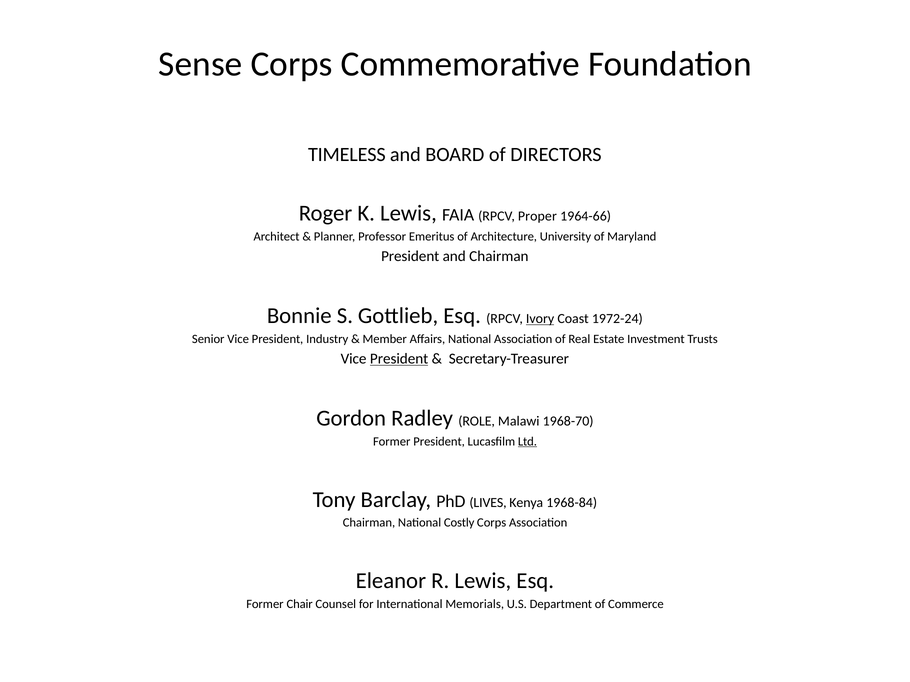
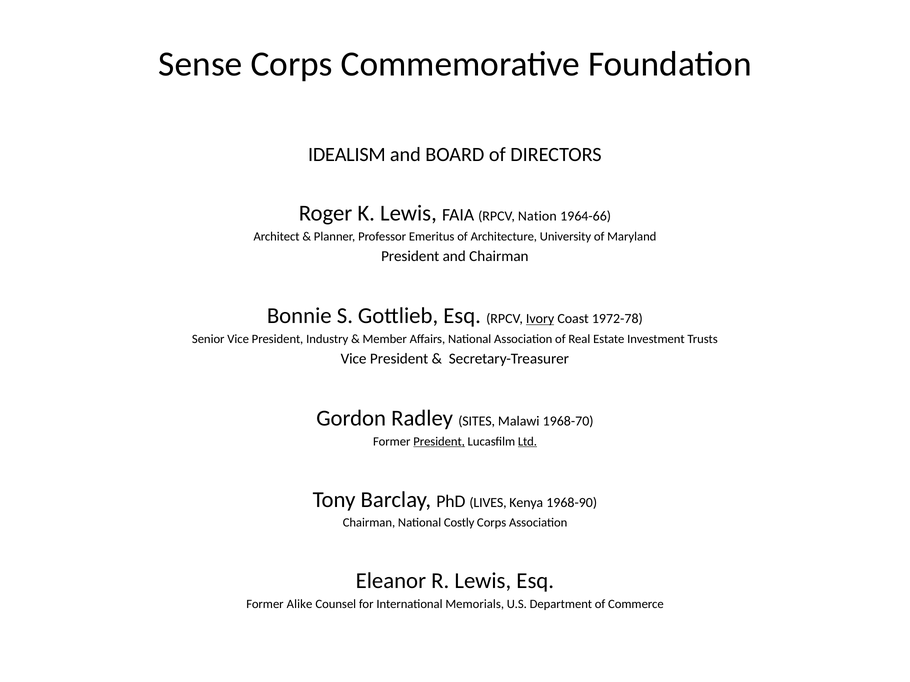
TIMELESS: TIMELESS -> IDEALISM (347, 155)
Proper: Proper -> Nation (537, 216)
1972-24: 1972-24 -> 1972-78 (617, 319)
President underline: present -> none (399, 359)
ROLE: ROLE -> SITES (477, 422)
President underline: none -> present (439, 442)
1968-84: 1968-84 -> 1968-90 (572, 503)
Chair: Chair -> Alike (300, 604)
